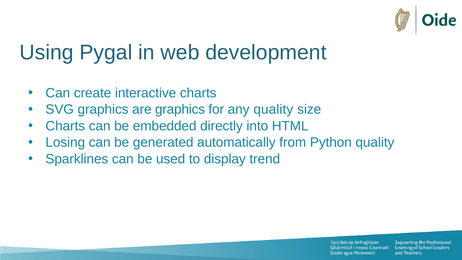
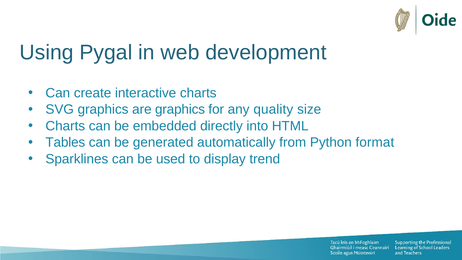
Losing: Losing -> Tables (65, 142)
Python quality: quality -> format (375, 142)
